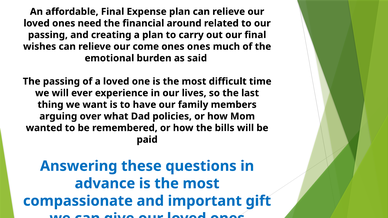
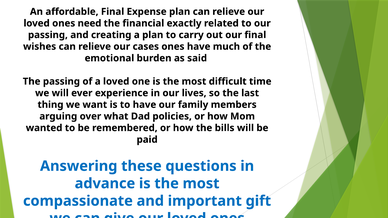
around: around -> exactly (184, 23)
come: come -> cases (146, 47)
ones ones: ones -> have (199, 47)
